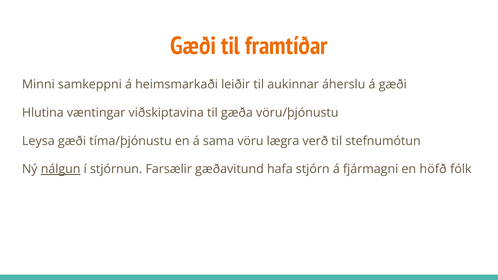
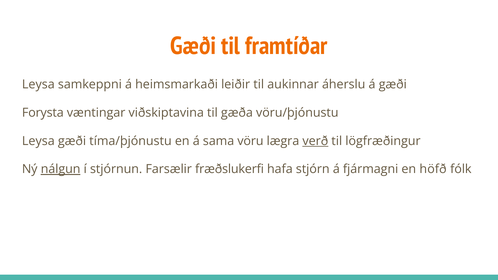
Minni: Minni -> Leysa (38, 85)
Hlutina: Hlutina -> Forysta (43, 113)
verð underline: none -> present (315, 141)
stefnumótun: stefnumótun -> lögfræðingur (383, 141)
gæðavitund: gæðavitund -> fræðslukerfi (230, 169)
